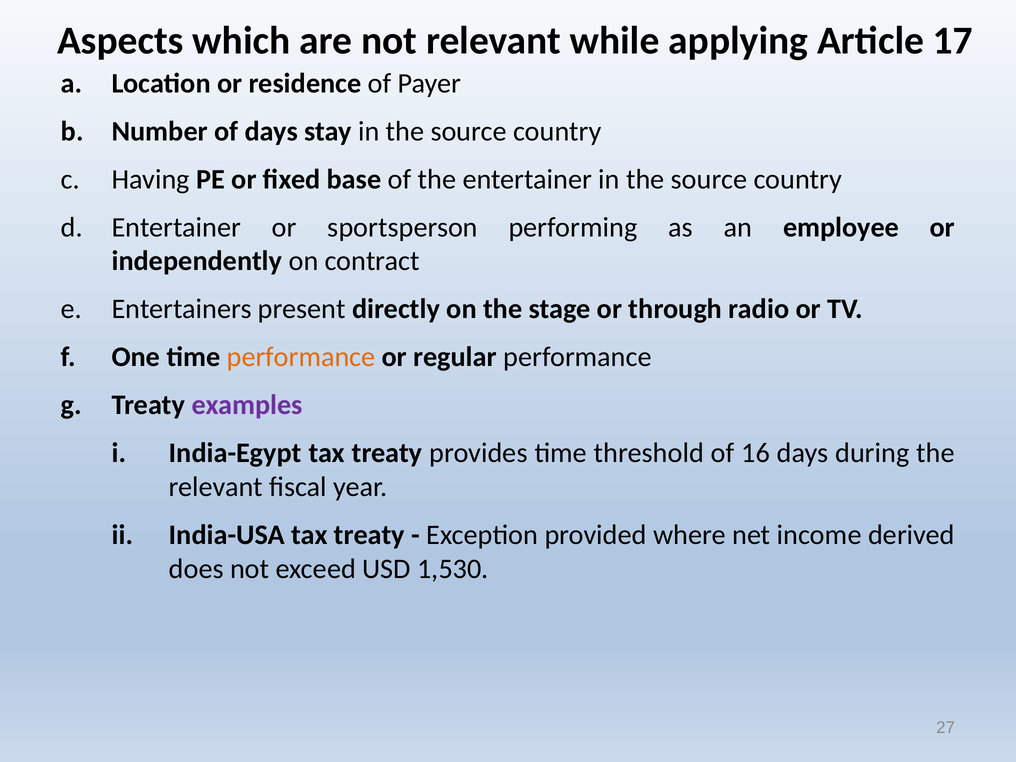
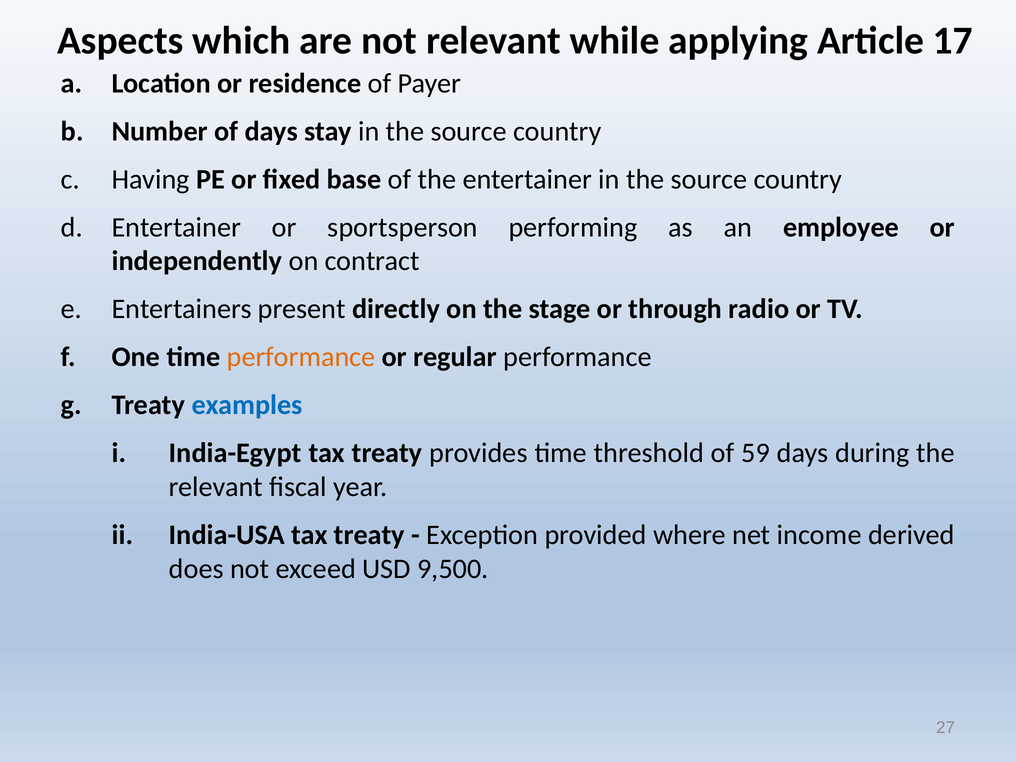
examples colour: purple -> blue (247, 405)
16: 16 -> 59 (756, 453)
1,530: 1,530 -> 9,500 (453, 569)
